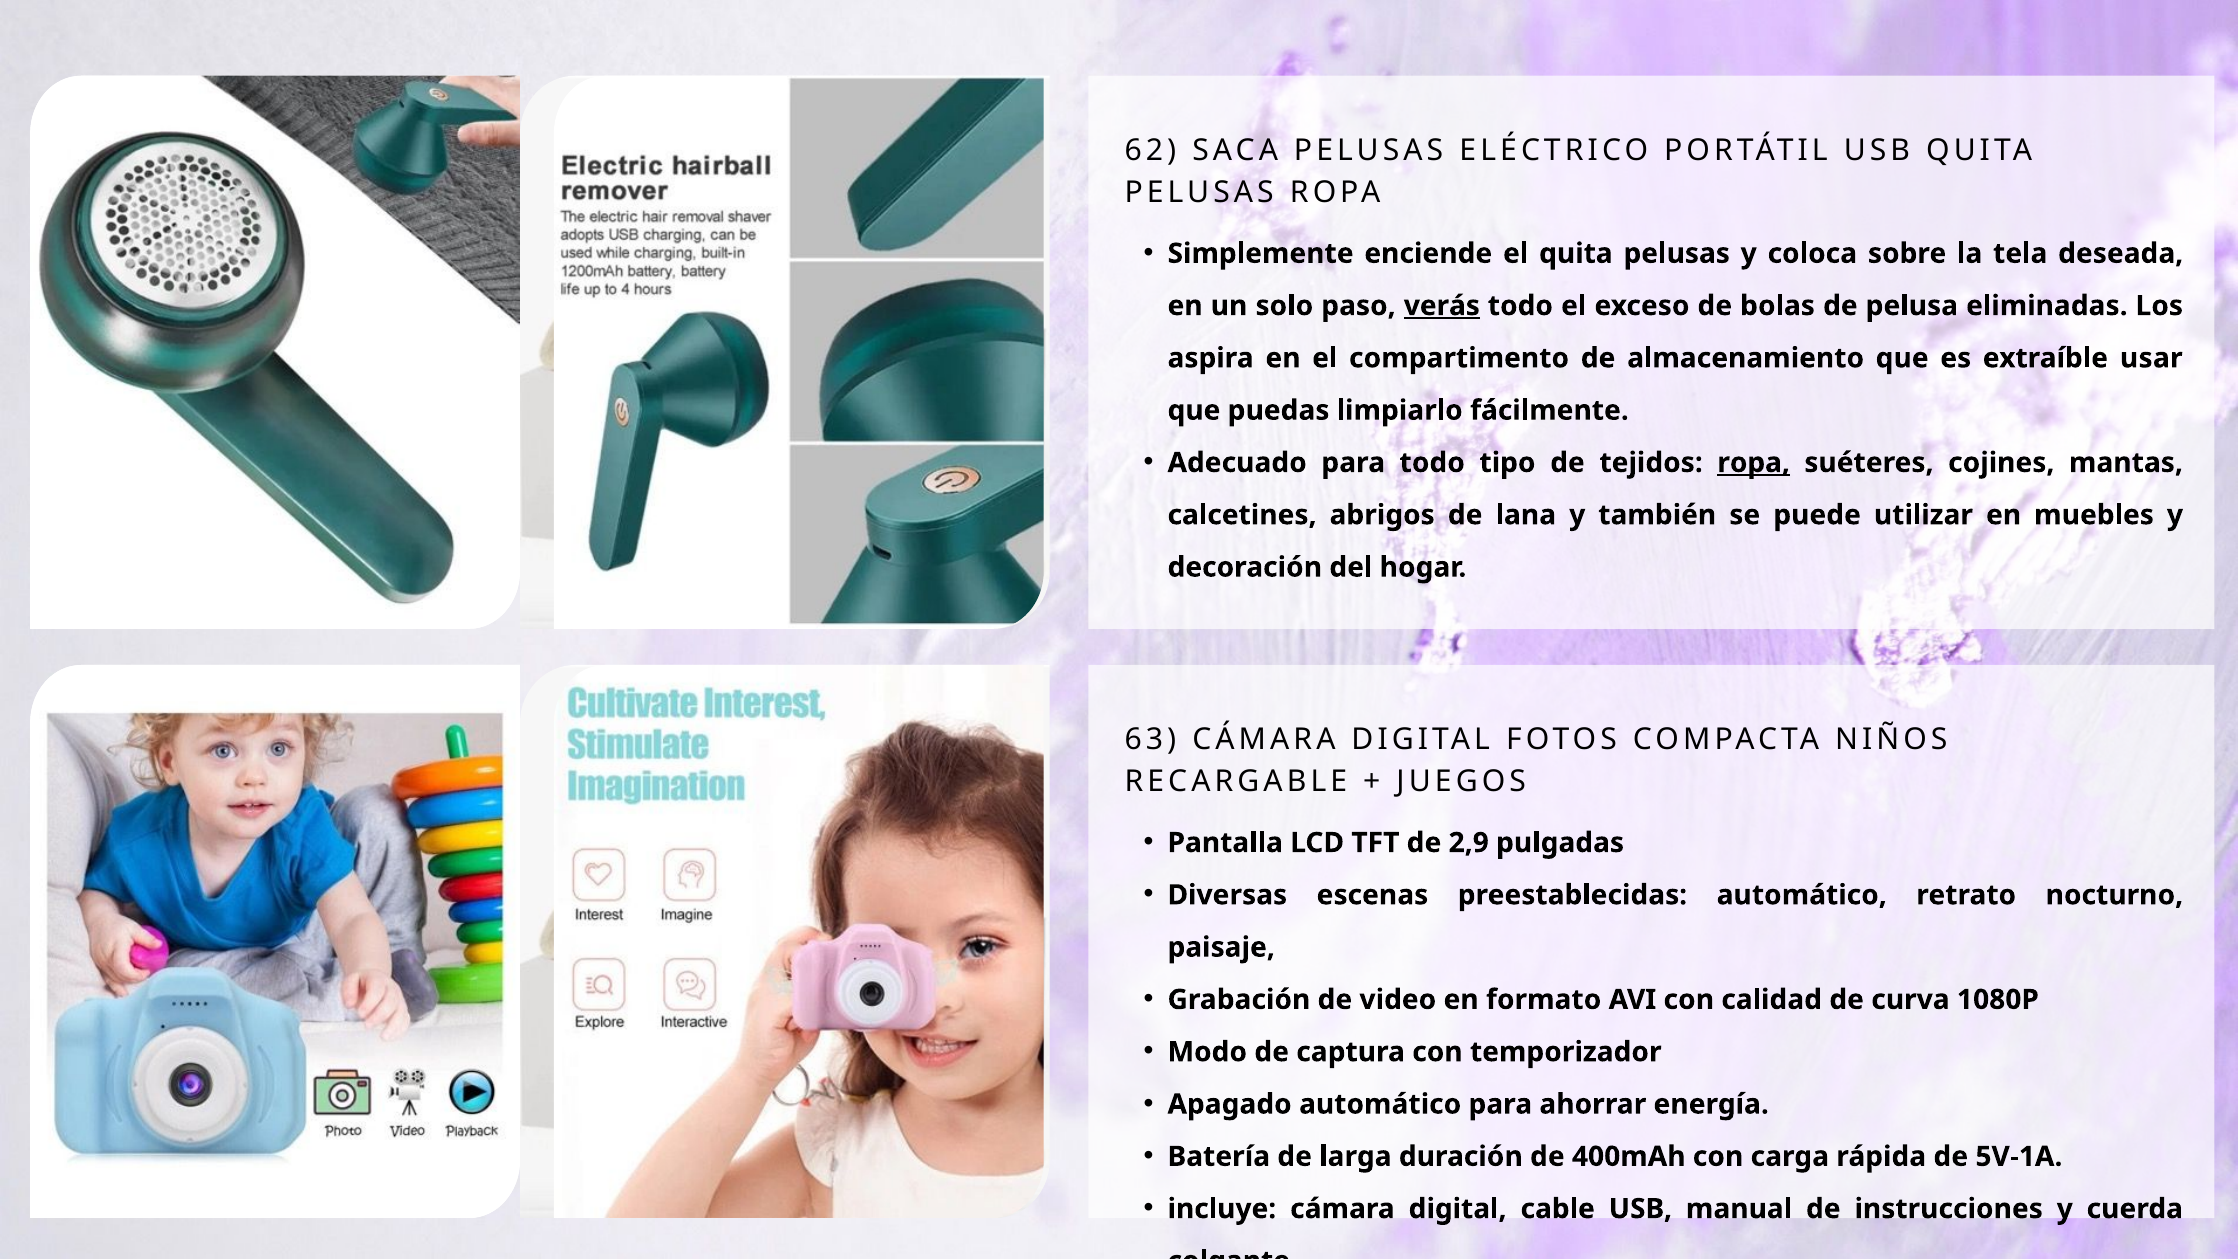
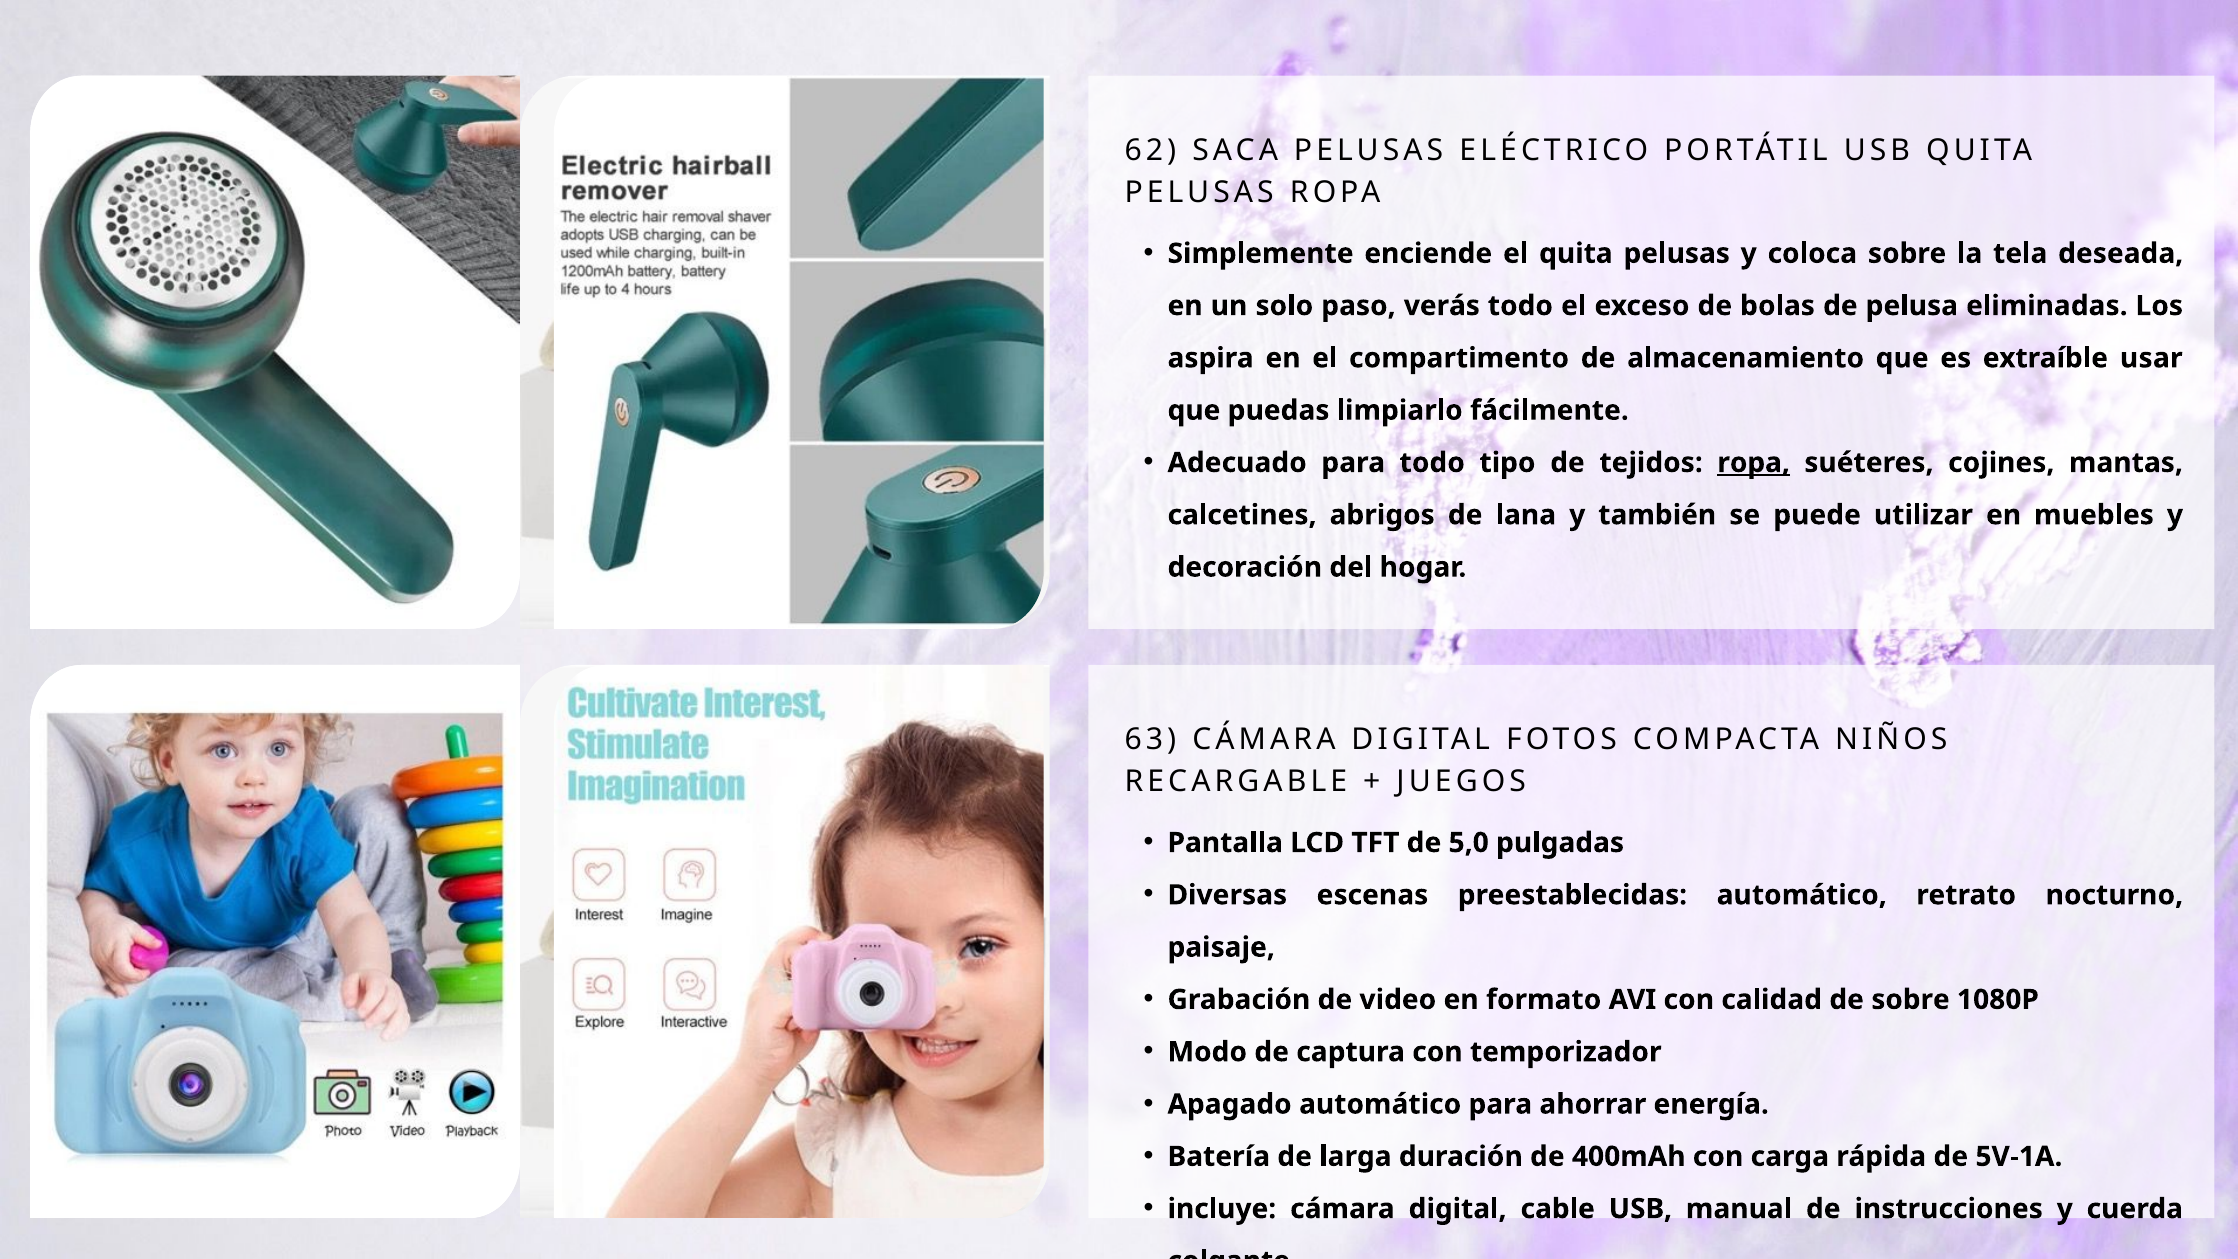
verás underline: present -> none (1442, 306)
2,9: 2,9 -> 5,0 (1469, 843)
de curva: curva -> sobre (1911, 1000)
